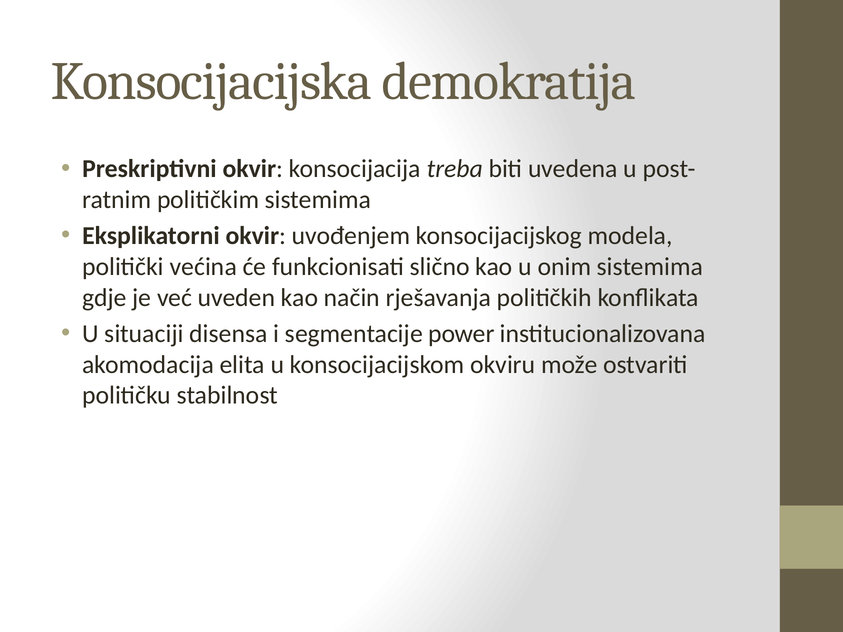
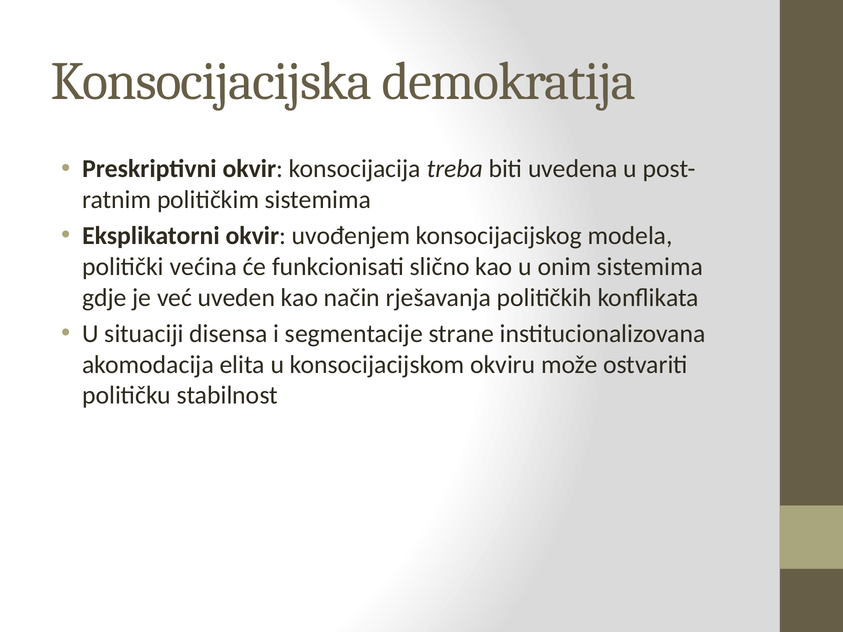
power: power -> strane (461, 334)
